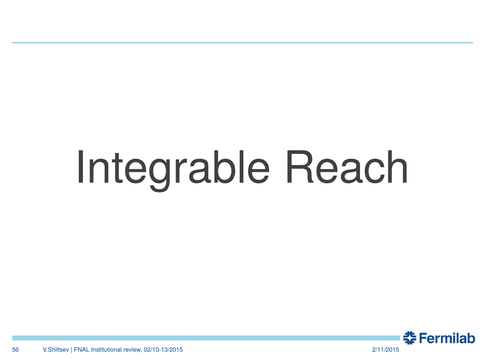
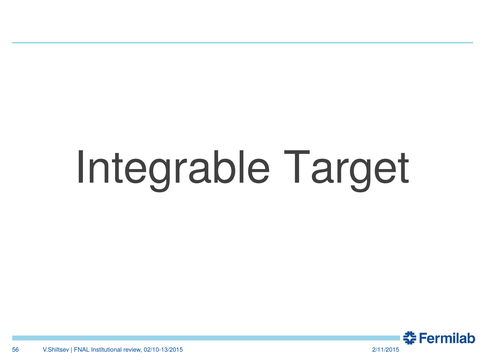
Reach: Reach -> Target (347, 168)
